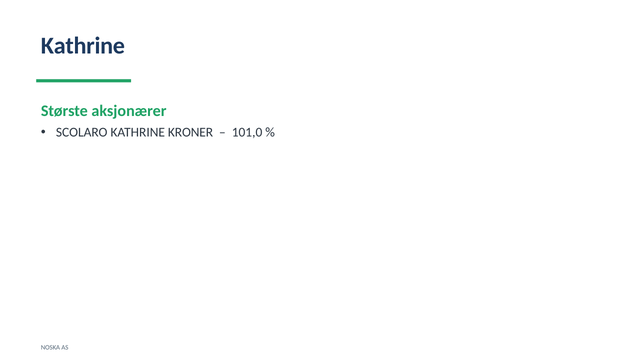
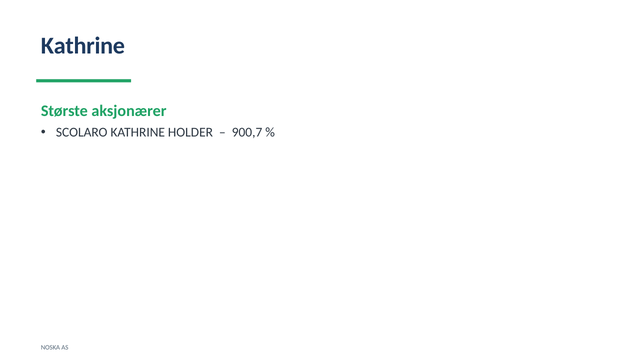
KRONER: KRONER -> HOLDER (190, 132)
101,0: 101,0 -> 900,7 (247, 132)
